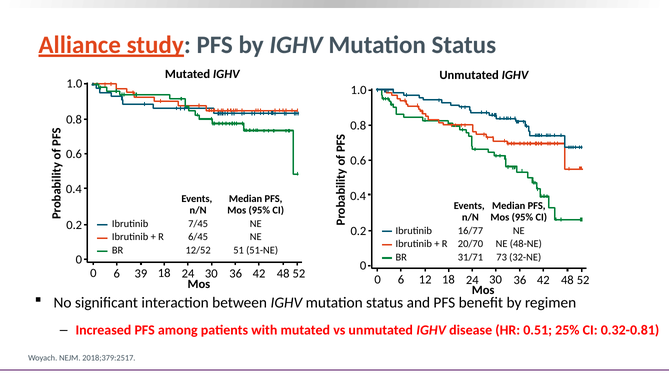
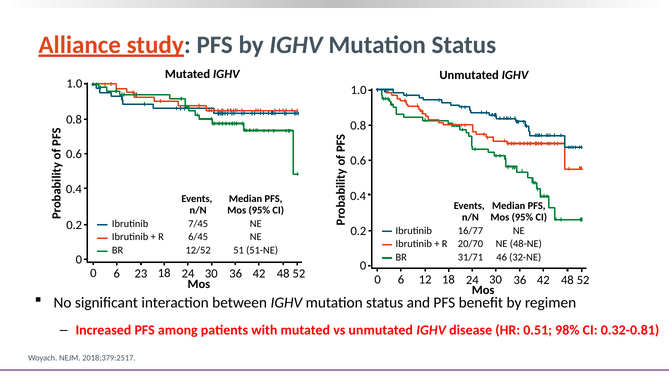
73: 73 -> 46 (502, 257)
39: 39 -> 23 (141, 274)
25%: 25% -> 98% (567, 330)
